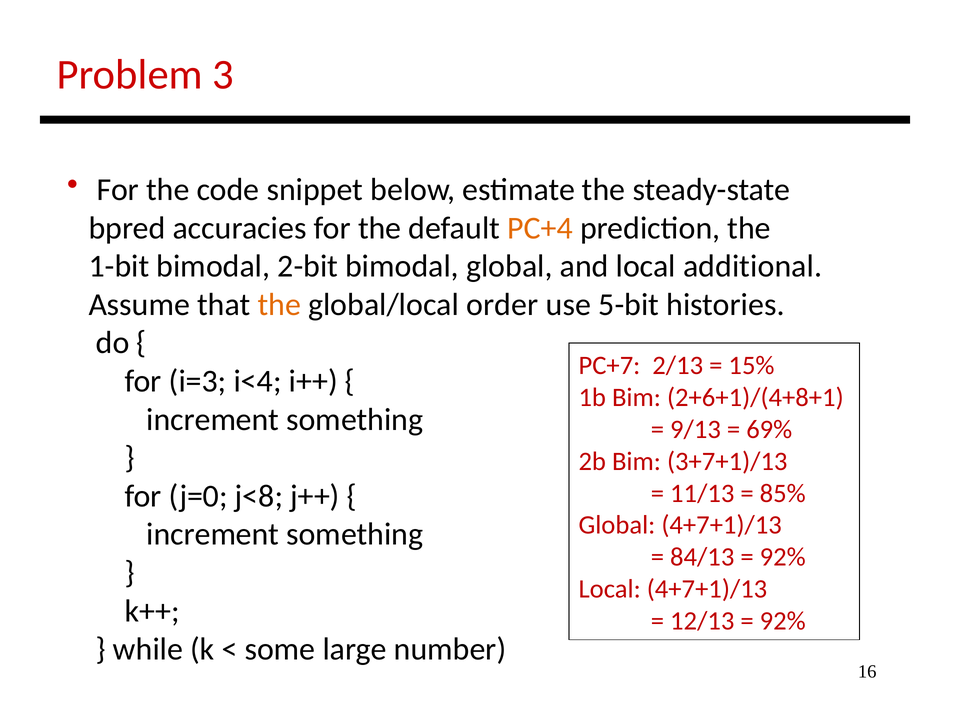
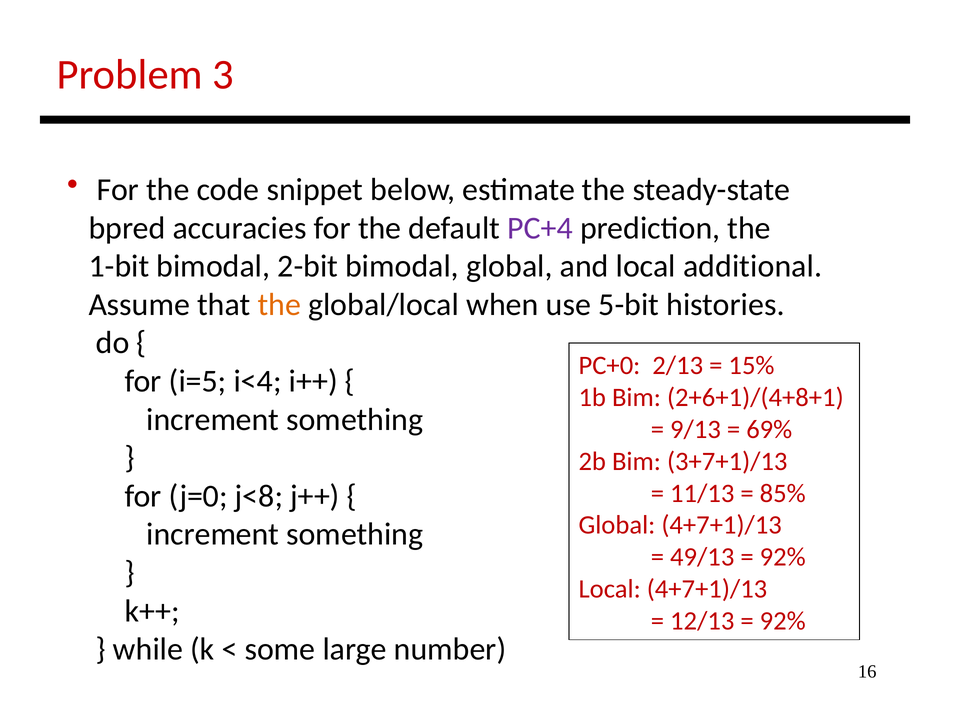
PC+4 colour: orange -> purple (540, 228)
order: order -> when (502, 305)
PC+7: PC+7 -> PC+0 (609, 366)
i=3: i=3 -> i=5 (198, 382)
84/13: 84/13 -> 49/13 (702, 558)
